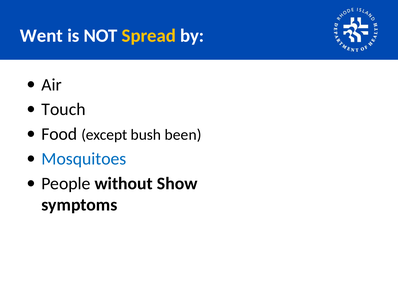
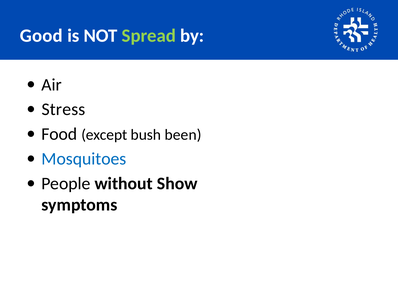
Went: Went -> Good (41, 36)
Spread colour: yellow -> light green (149, 36)
Touch: Touch -> Stress (63, 110)
